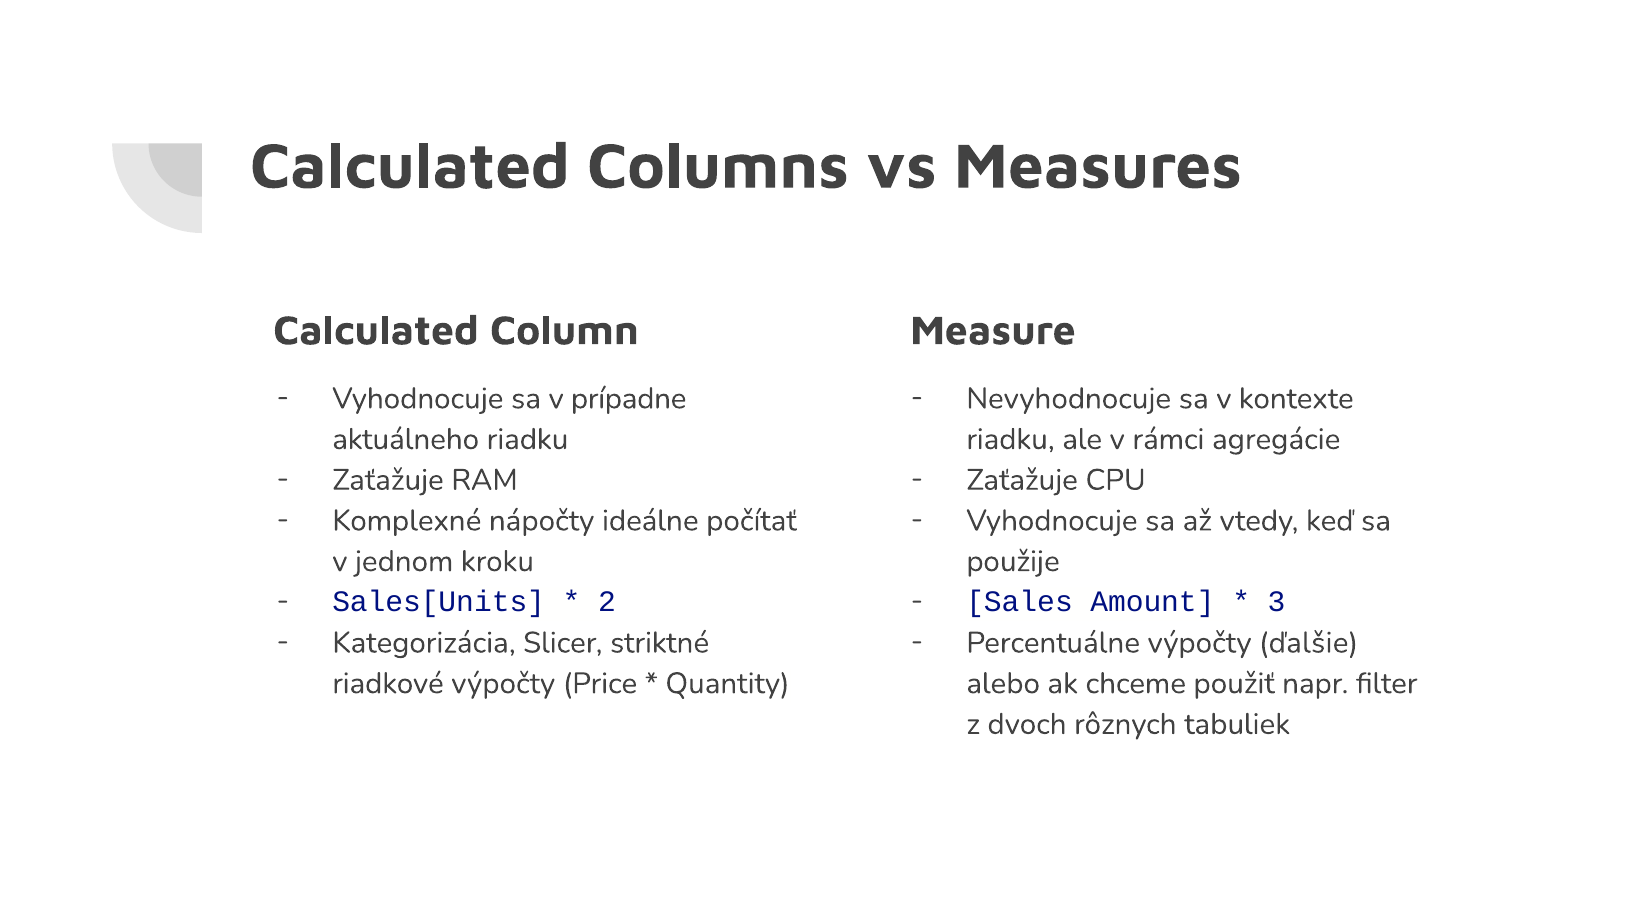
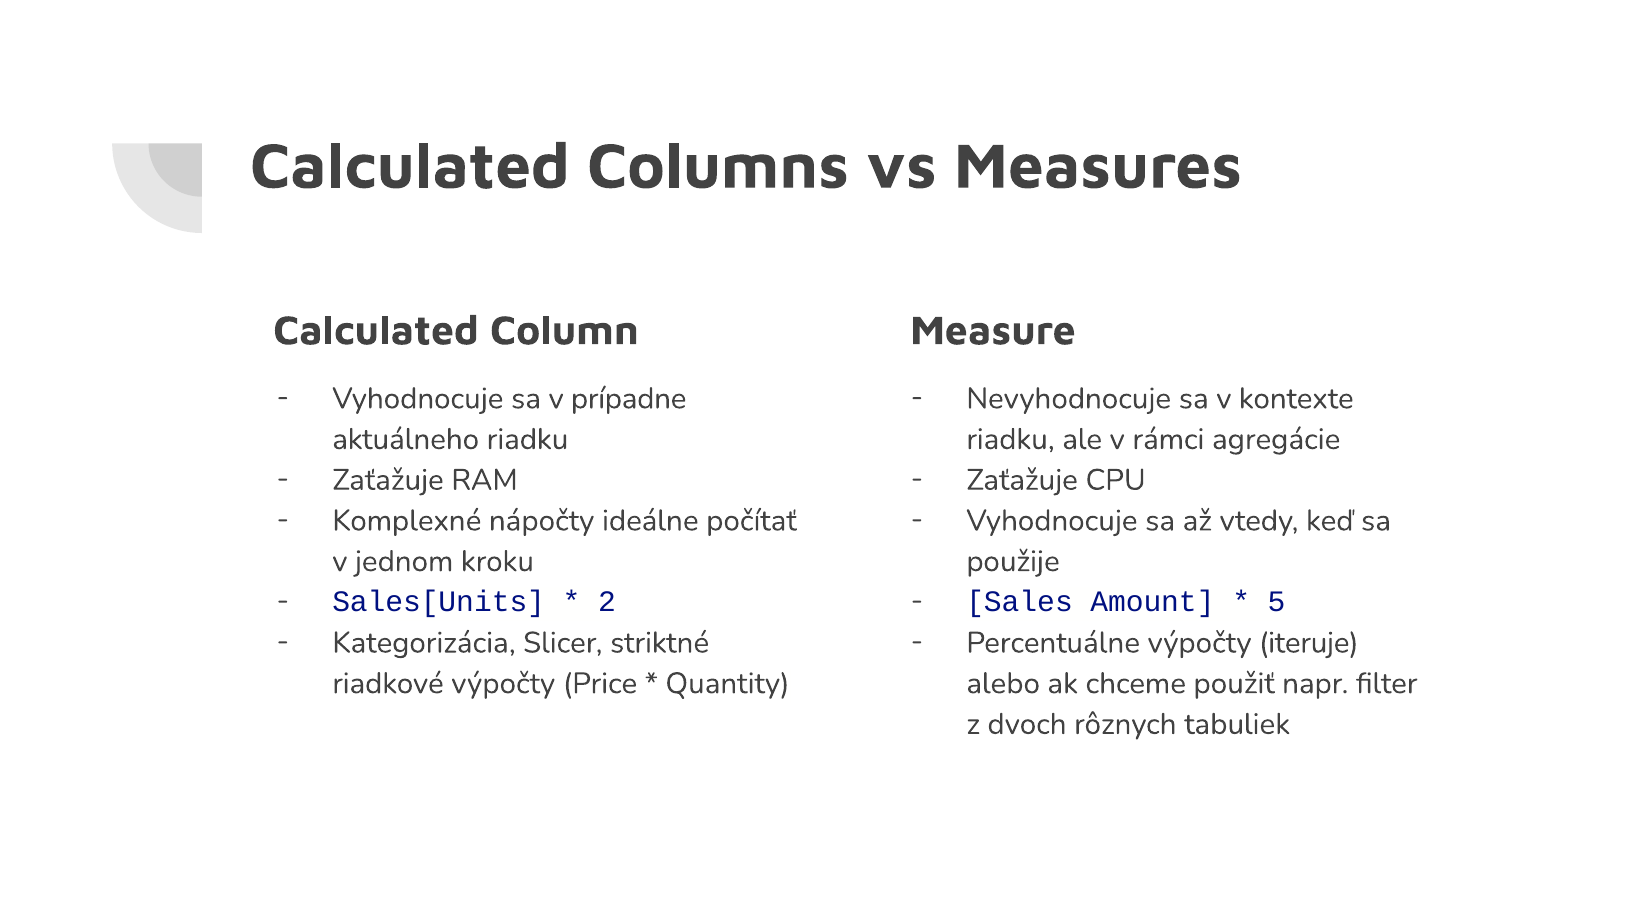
3: 3 -> 5 (1277, 602)
ďalšie: ďalšie -> iteruje (1309, 642)
